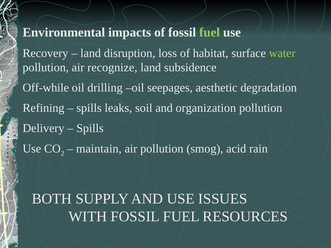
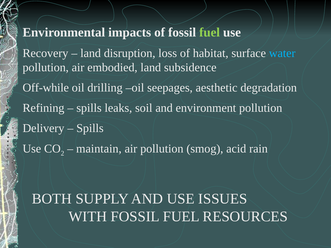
water colour: light green -> light blue (282, 53)
recognize: recognize -> embodied (112, 67)
organization: organization -> environment (206, 108)
